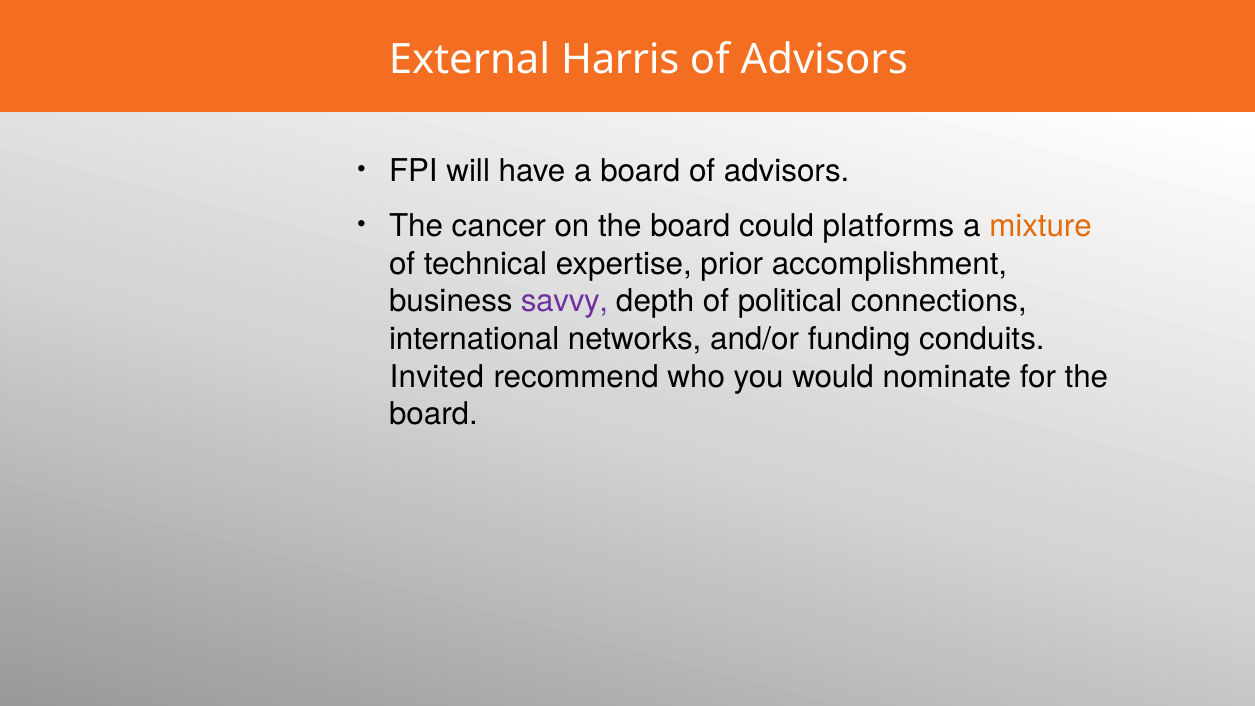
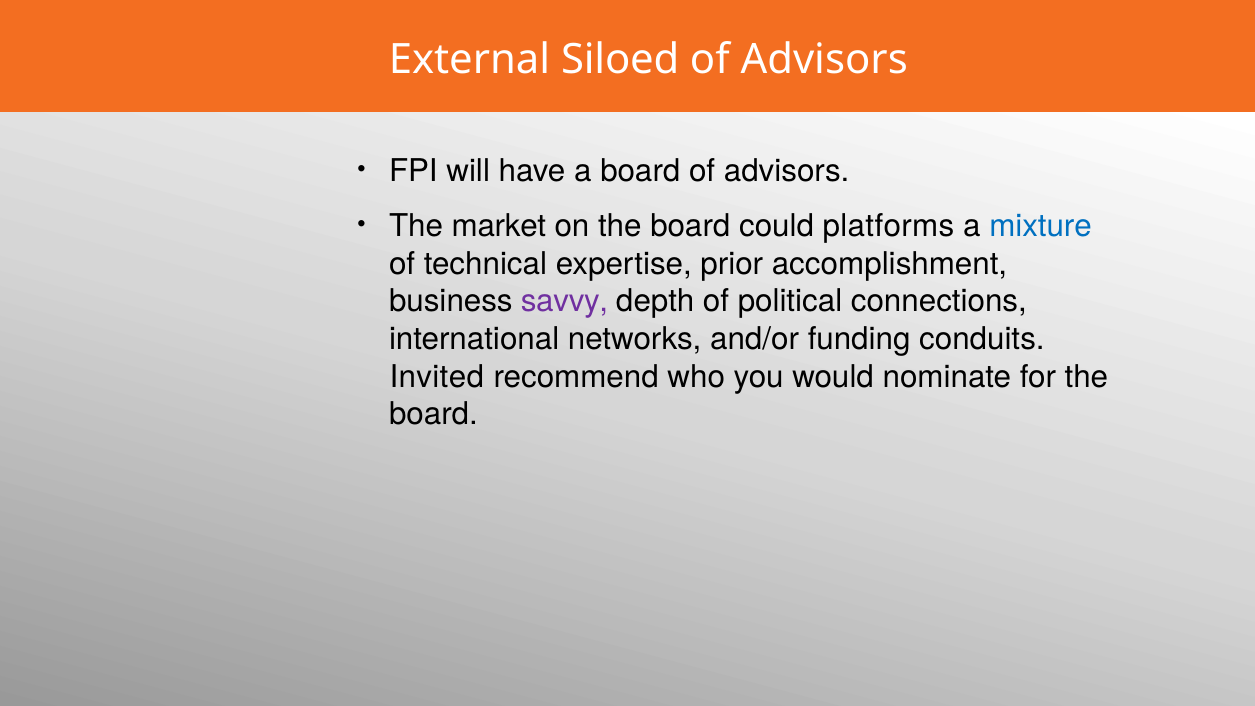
Harris: Harris -> Siloed (620, 59)
cancer: cancer -> market (499, 226)
mixture colour: orange -> blue (1041, 226)
